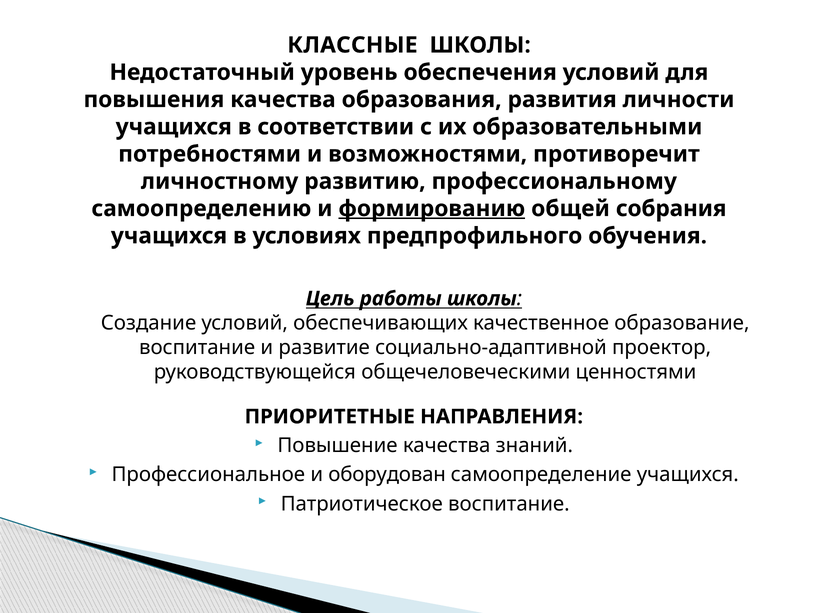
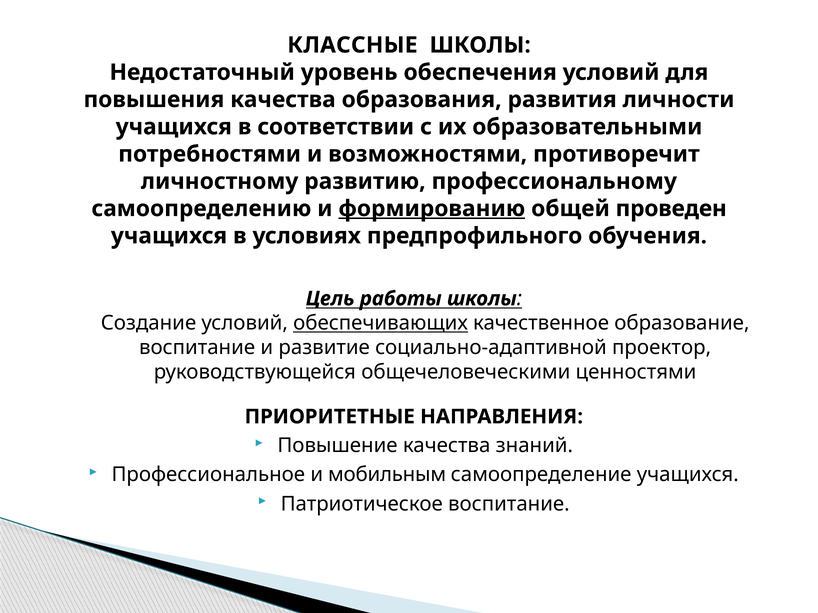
собрания: собрания -> проведен (671, 209)
обеспечивающих underline: none -> present (381, 323)
оборудован: оборудован -> мобильным (387, 475)
